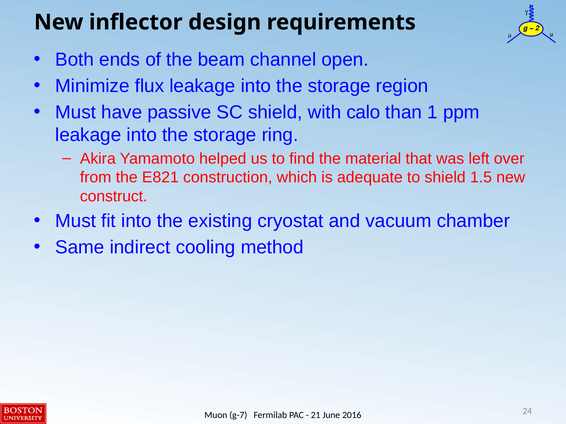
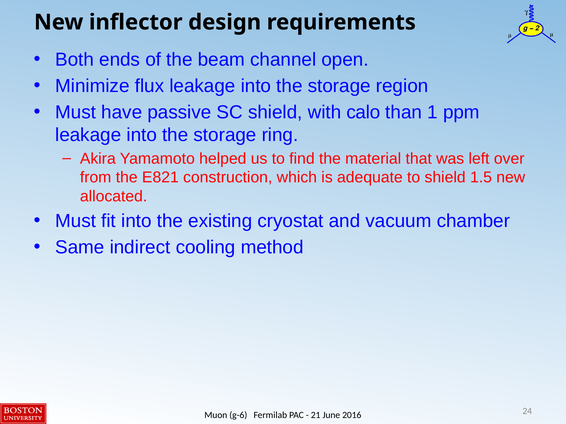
construct: construct -> allocated (114, 197)
g-7: g-7 -> g-6 (238, 416)
